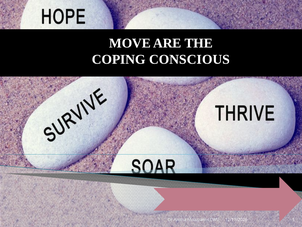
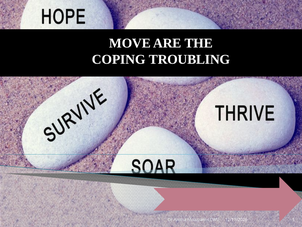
CONSCIOUS: CONSCIOUS -> TROUBLING (190, 59)
